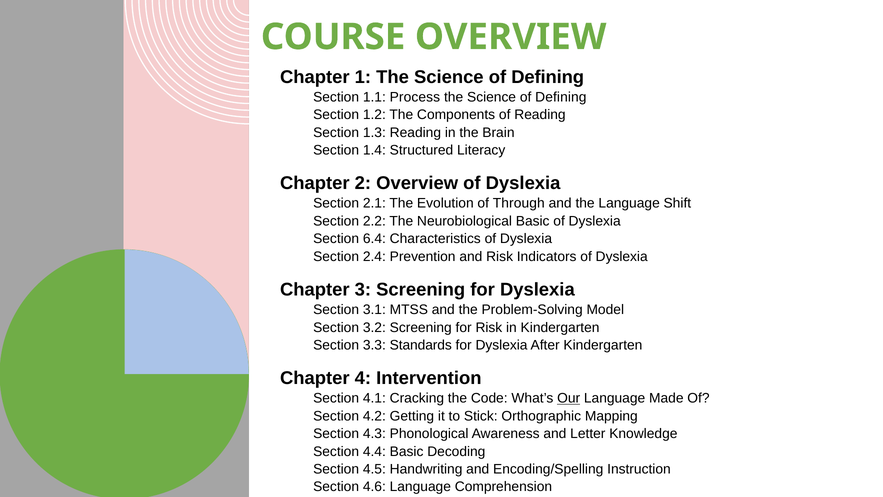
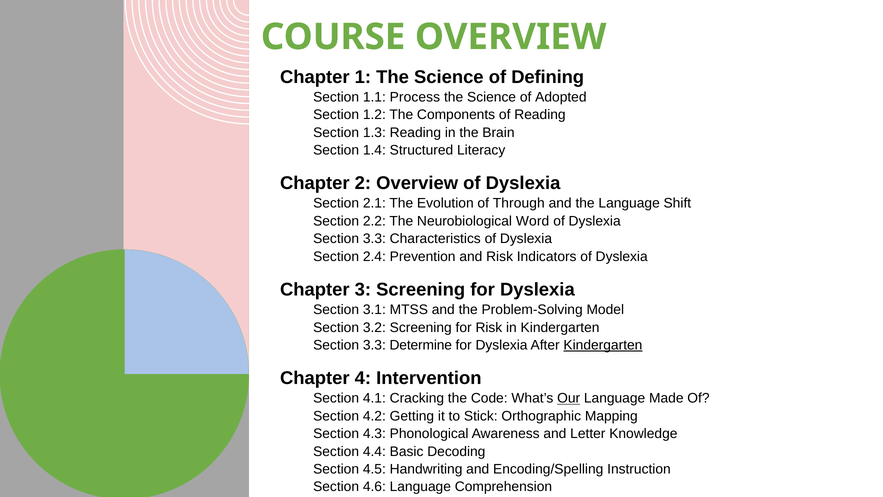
Defining: Defining -> Adopted (561, 97)
Neurobiological Basic: Basic -> Word (533, 221)
6.4: 6.4 -> 3.3 (374, 239)
Standards: Standards -> Determine (421, 345)
Kindergarten underline: none -> present (603, 345)
